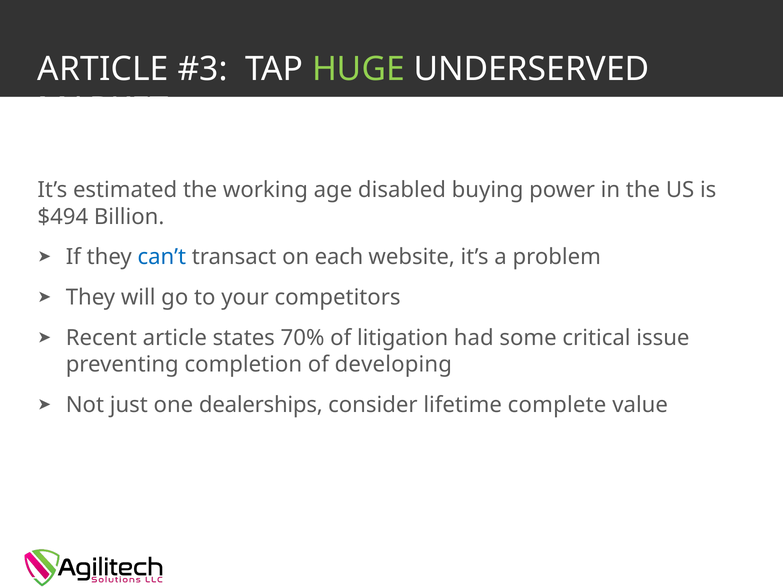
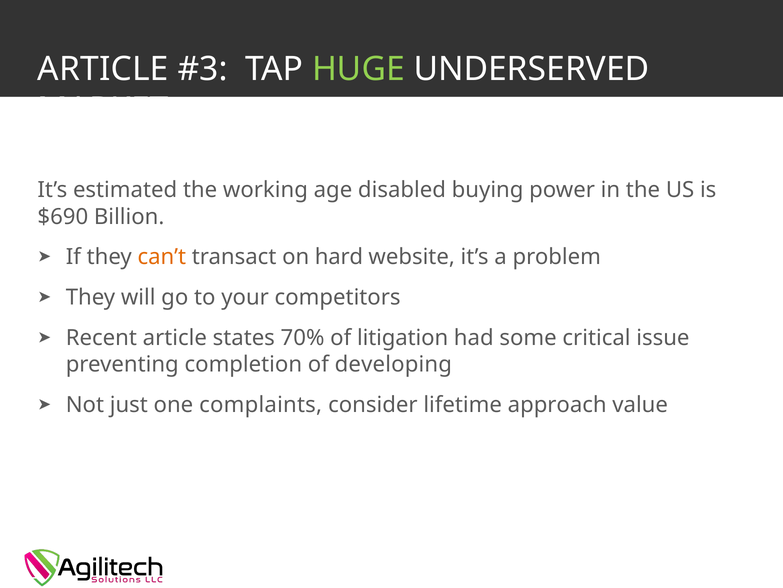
$494: $494 -> $690 (63, 216)
can’t colour: blue -> orange (162, 257)
each: each -> hard (339, 257)
dealerships: dealerships -> complaints (261, 405)
complete: complete -> approach (557, 405)
